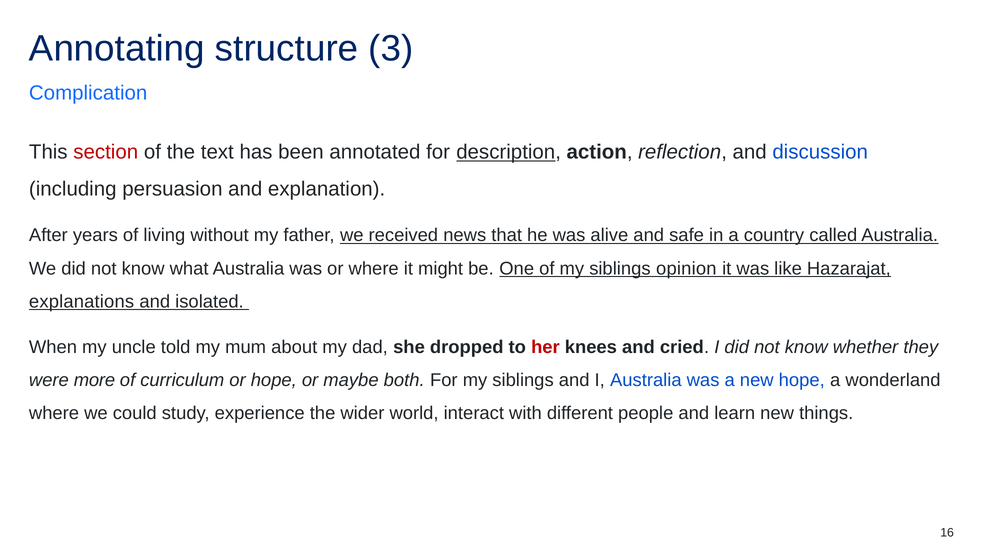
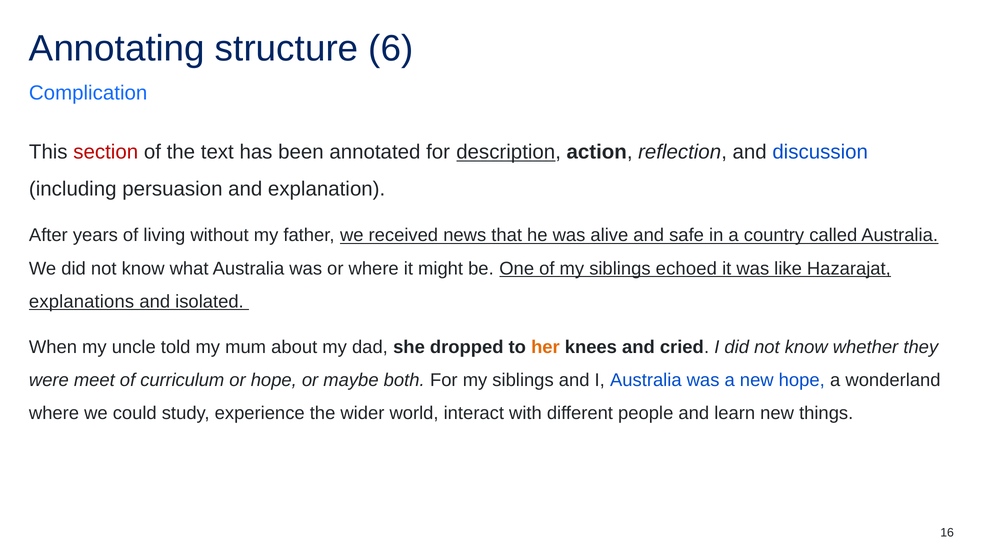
3: 3 -> 6 (391, 49)
opinion: opinion -> echoed (686, 269)
her colour: red -> orange (545, 347)
more: more -> meet (94, 380)
